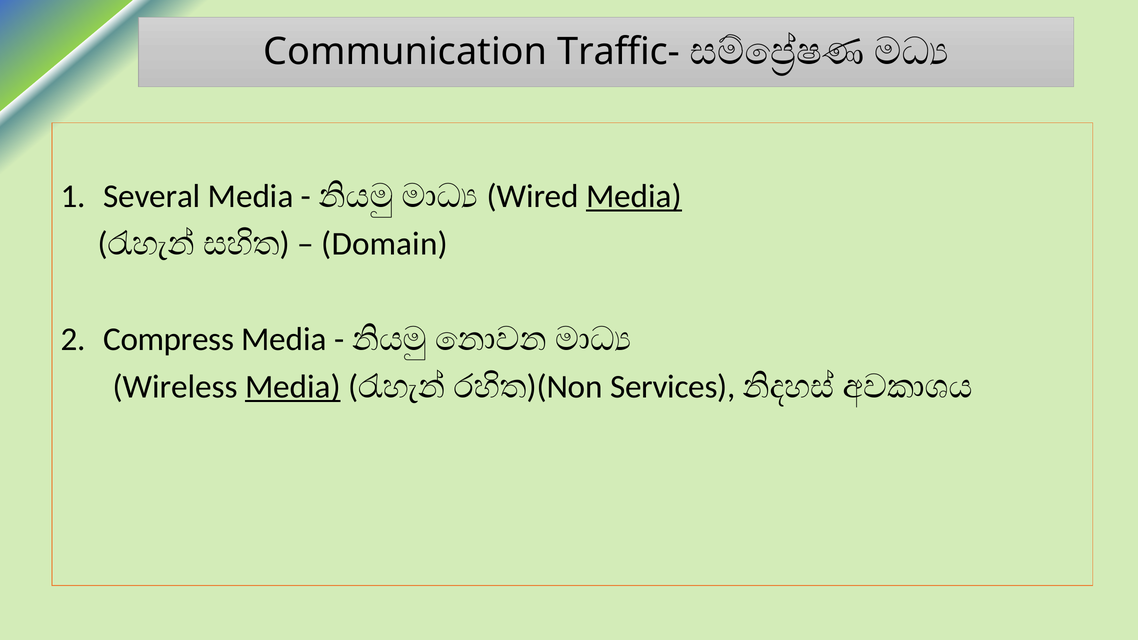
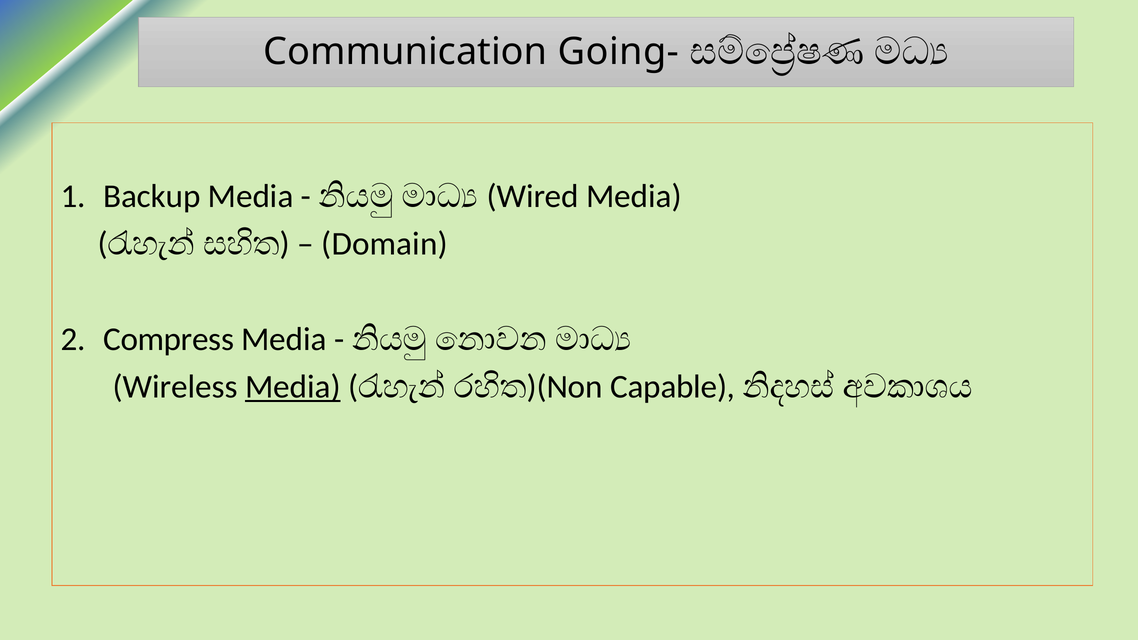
Traffic-: Traffic- -> Going- (618, 52)
Several: Several -> Backup (152, 196)
Media underline: present -> none (634, 196)
Services: Services -> Capable (673, 387)
